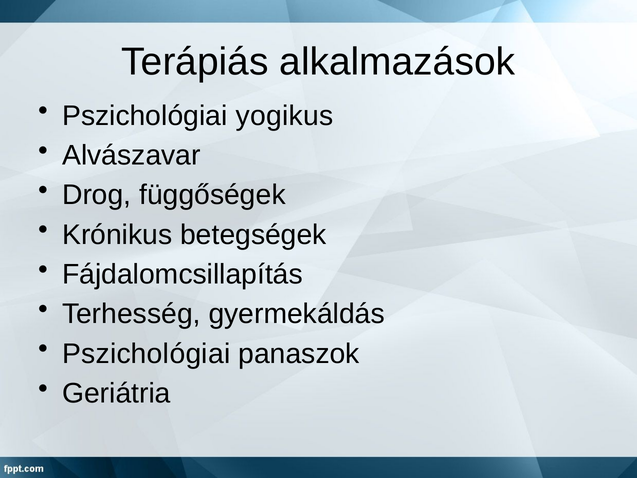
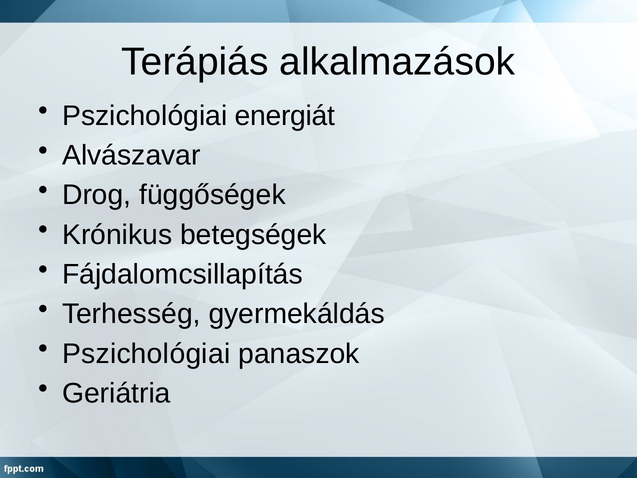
yogikus: yogikus -> energiát (285, 116)
